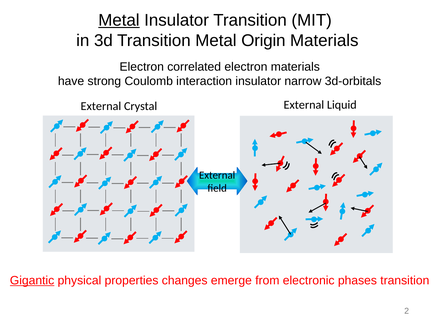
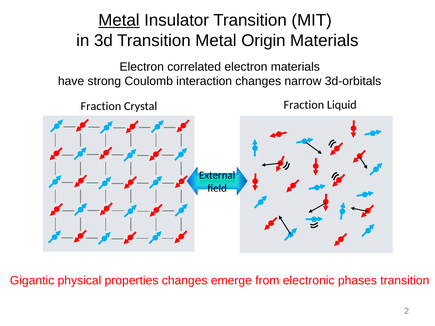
interaction insulator: insulator -> changes (258, 81)
External: External -> Fraction (101, 106)
Crystal External: External -> Fraction (304, 105)
Gigantic underline: present -> none (32, 281)
